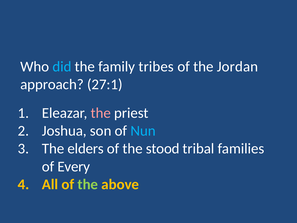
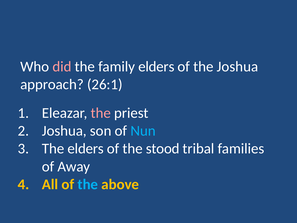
did colour: light blue -> pink (62, 66)
family tribes: tribes -> elders (156, 66)
the Jordan: Jordan -> Joshua (238, 66)
27:1: 27:1 -> 26:1 (105, 84)
Every: Every -> Away (74, 166)
the colour: light green -> light blue (88, 184)
